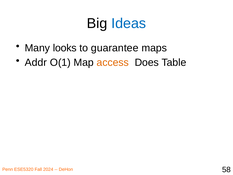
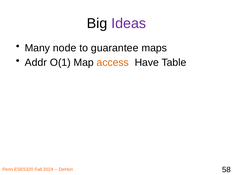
Ideas colour: blue -> purple (129, 23)
looks: looks -> node (65, 48)
Does: Does -> Have (147, 62)
